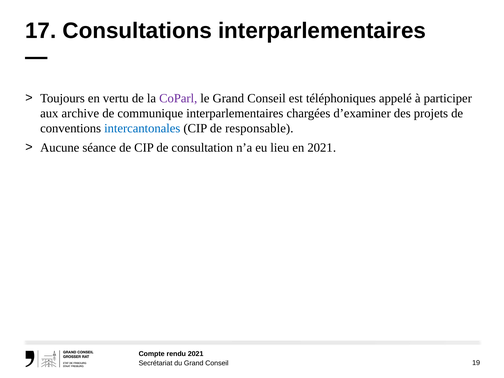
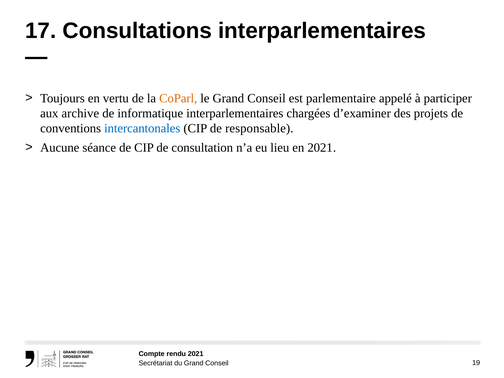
CoParl colour: purple -> orange (178, 98)
téléphoniques: téléphoniques -> parlementaire (341, 98)
communique: communique -> informatique (150, 113)
